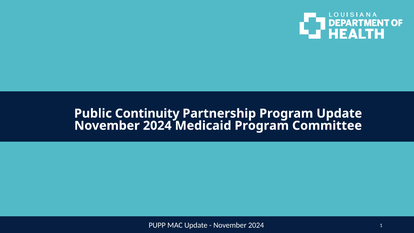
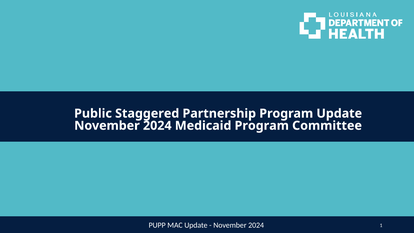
Continuity: Continuity -> Staggered (147, 113)
